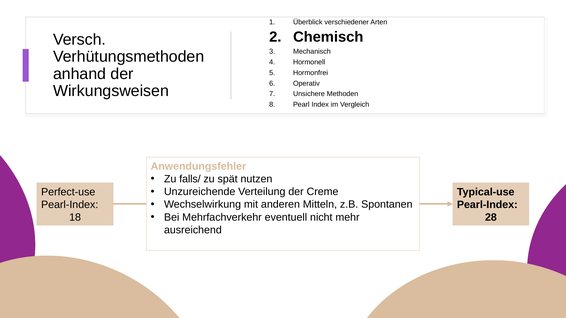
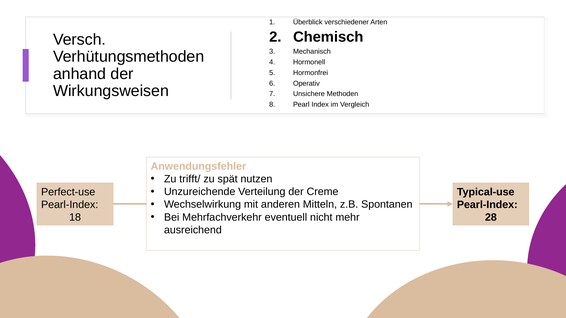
falls/: falls/ -> trifft/ (190, 179)
